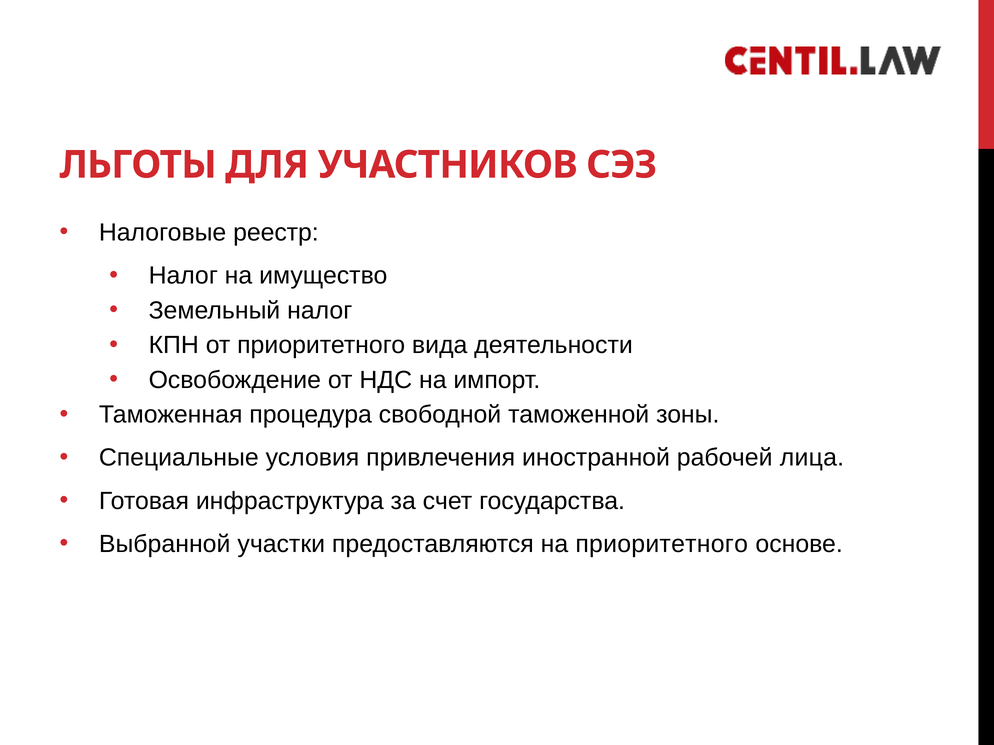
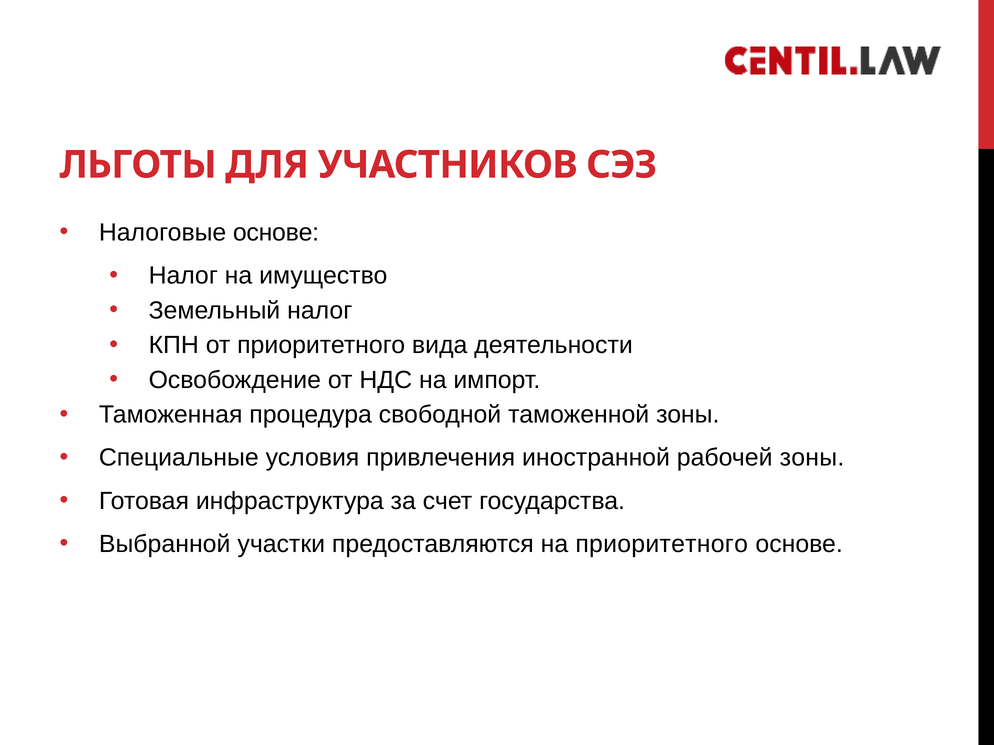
Налоговые реестр: реестр -> основе (276, 233)
рабочей лица: лица -> зоны (812, 458)
